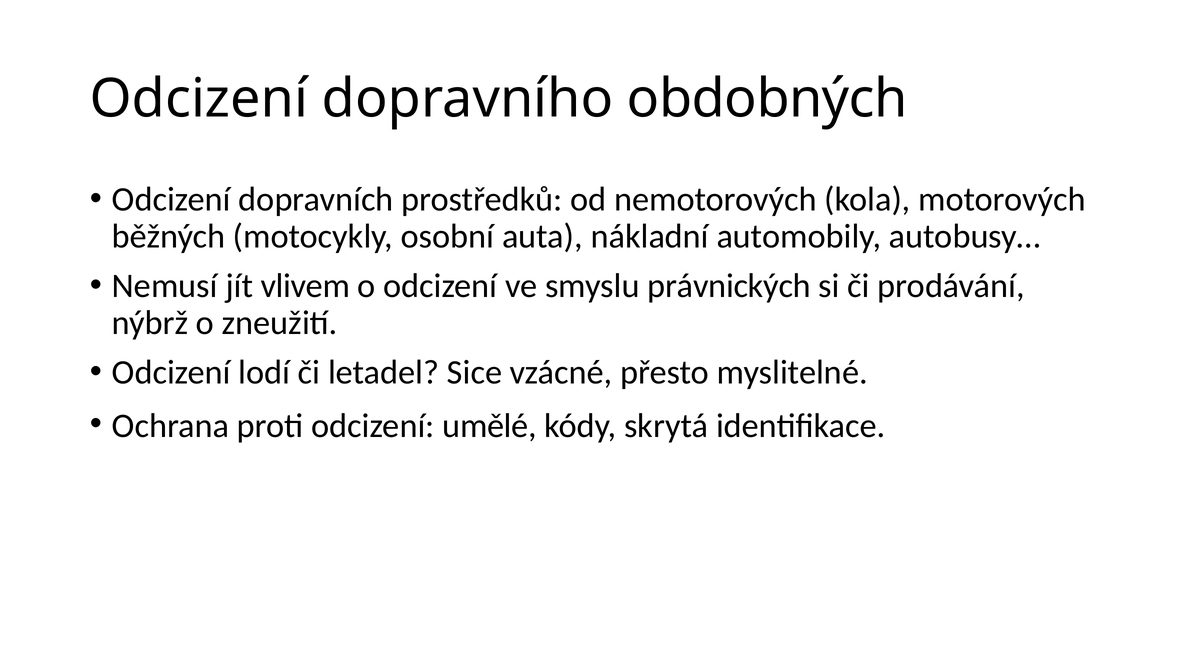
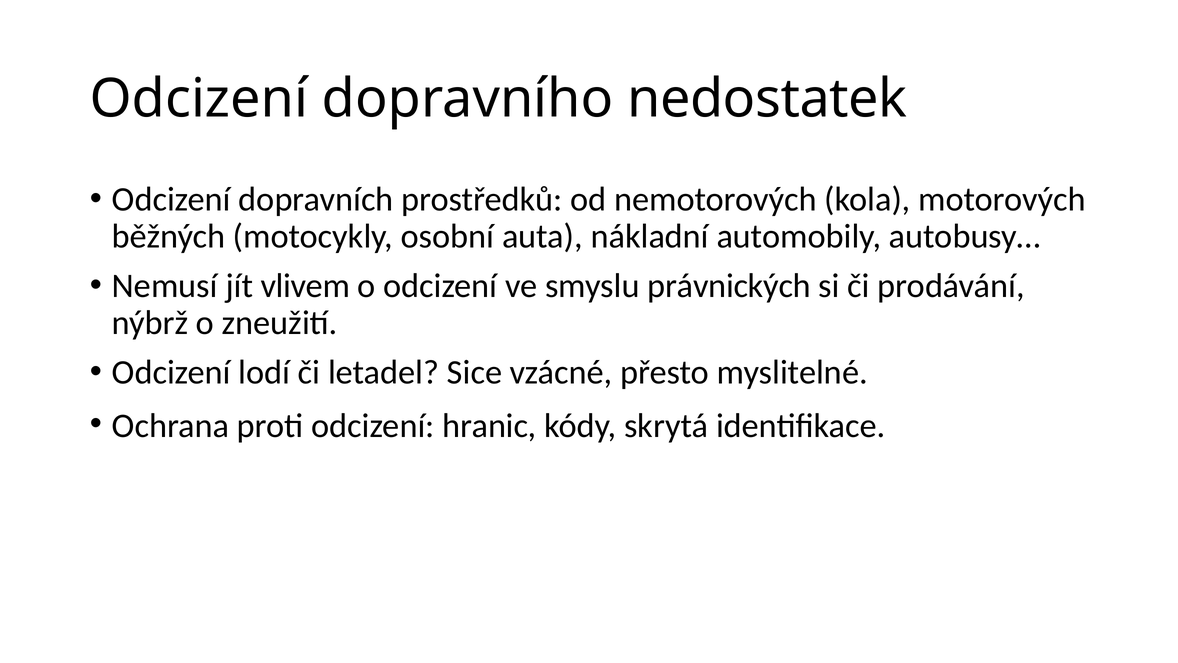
obdobných: obdobných -> nedostatek (767, 99)
umělé: umělé -> hranic (489, 426)
